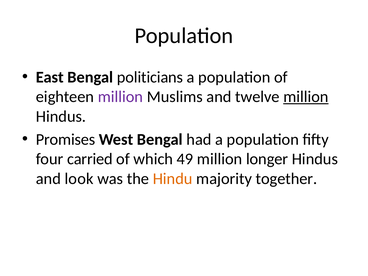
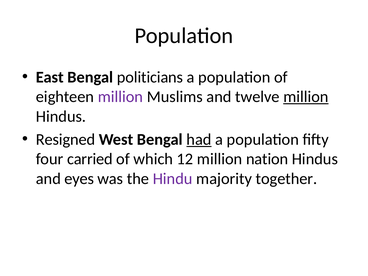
Promises: Promises -> Resigned (66, 139)
had underline: none -> present (199, 139)
49: 49 -> 12 (185, 159)
longer: longer -> nation (267, 159)
look: look -> eyes (79, 179)
Hindu colour: orange -> purple (173, 179)
